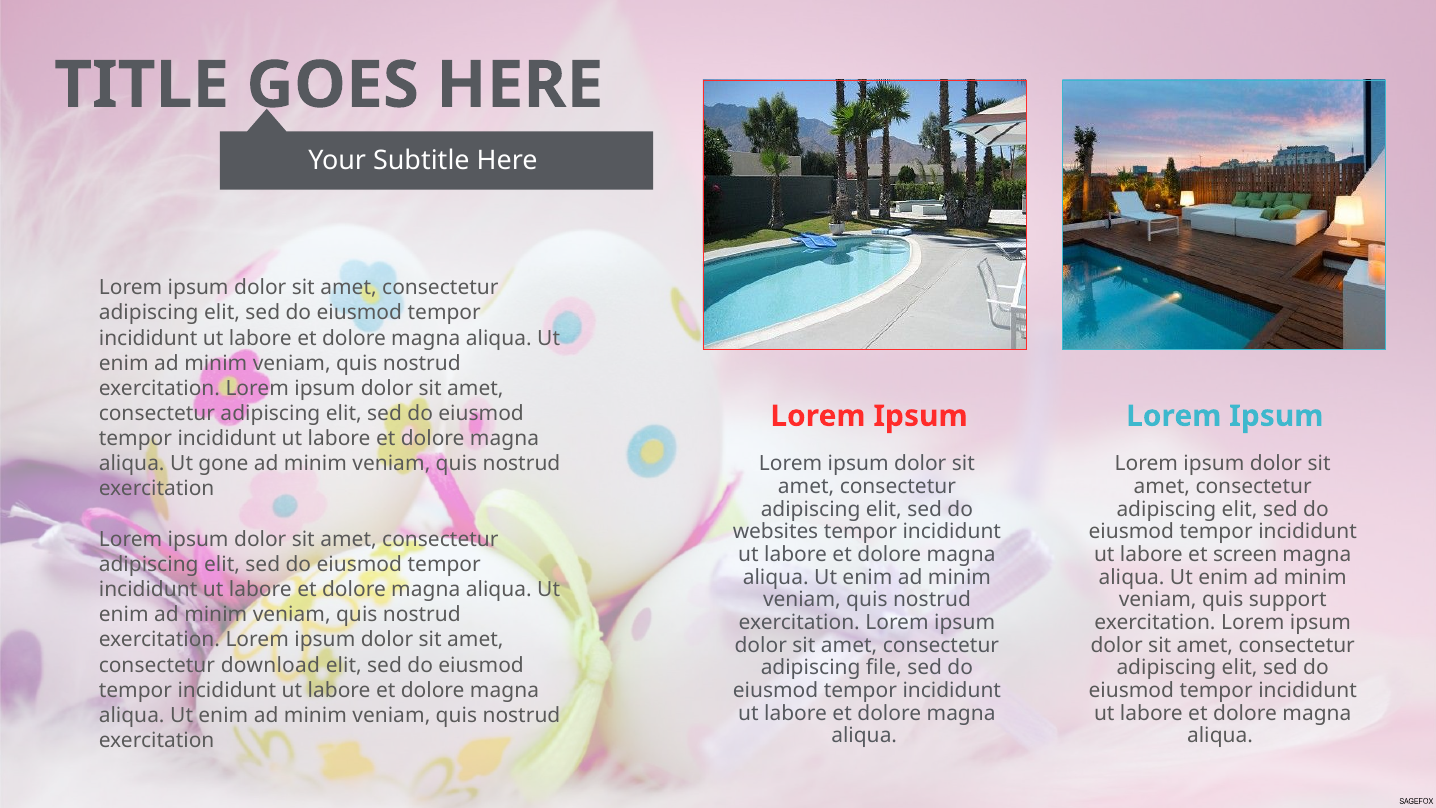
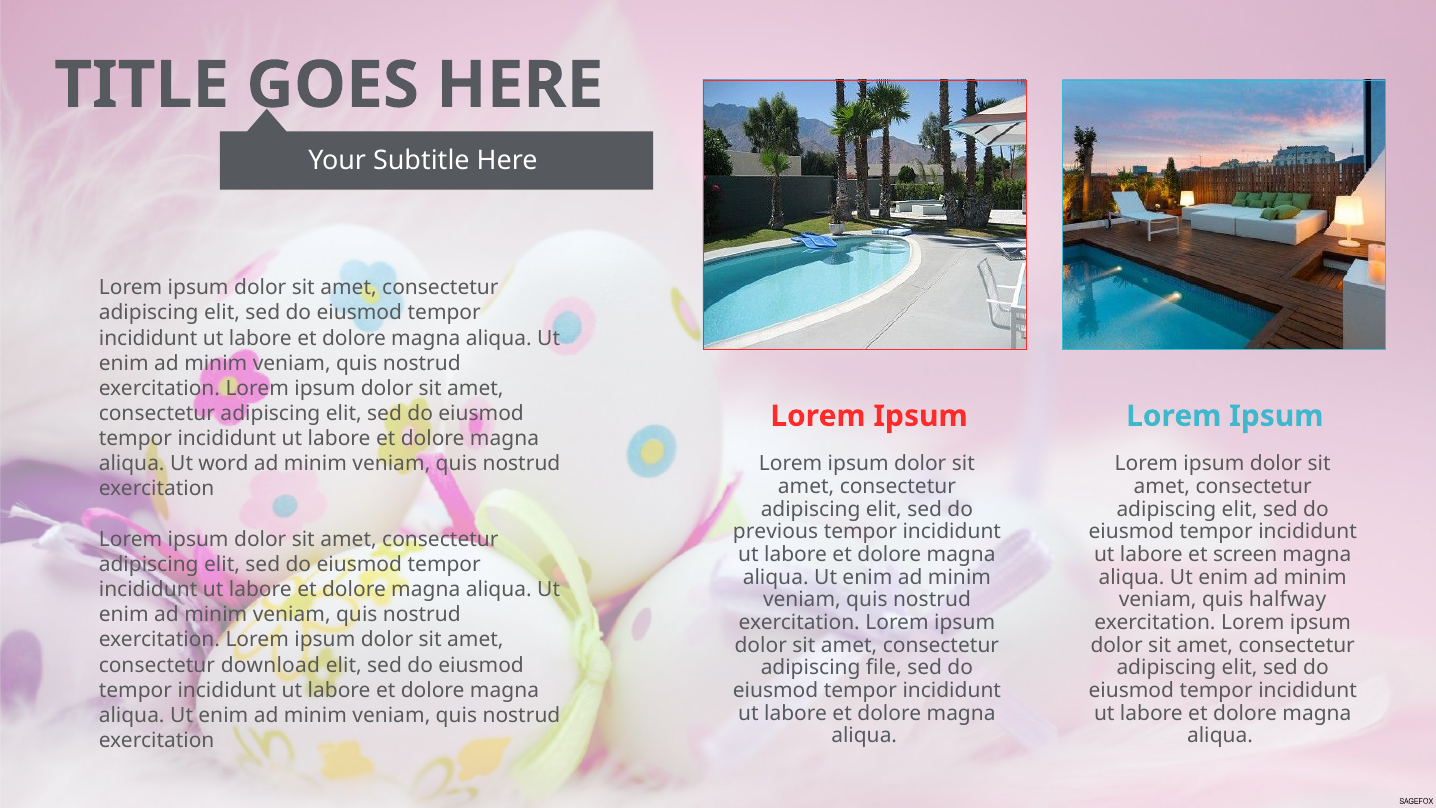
gone: gone -> word (223, 464)
websites: websites -> previous (776, 532)
support: support -> halfway (1288, 600)
